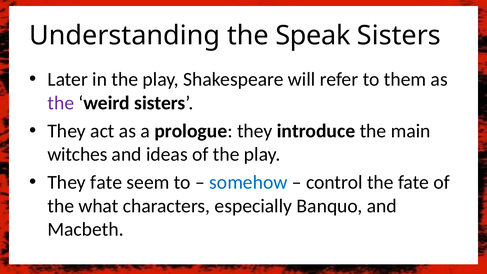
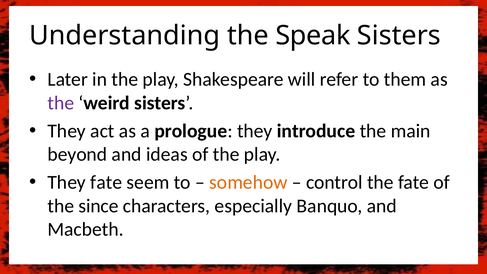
witches: witches -> beyond (77, 154)
somehow colour: blue -> orange (248, 182)
what: what -> since (99, 206)
